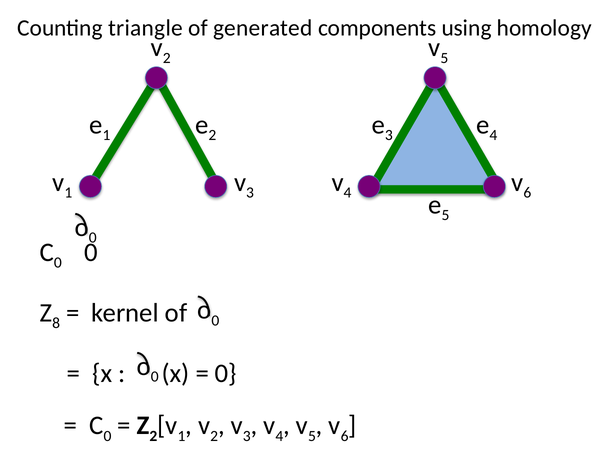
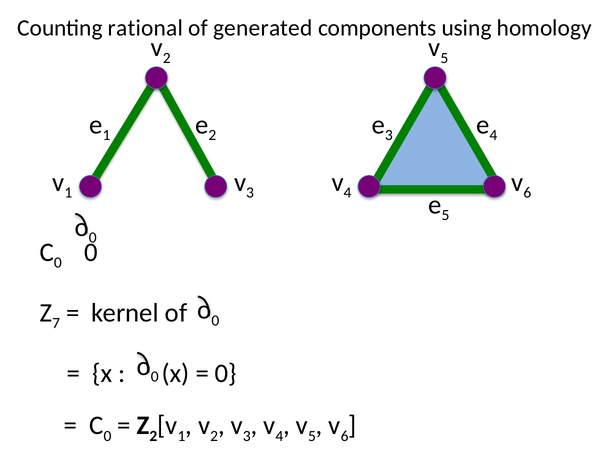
triangle: triangle -> rational (146, 28)
8: 8 -> 7 (56, 324)
